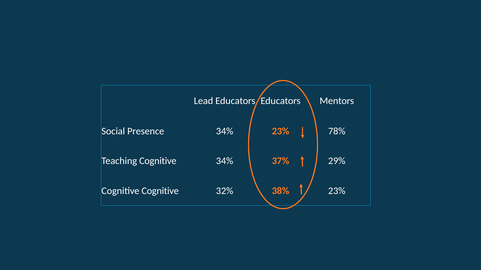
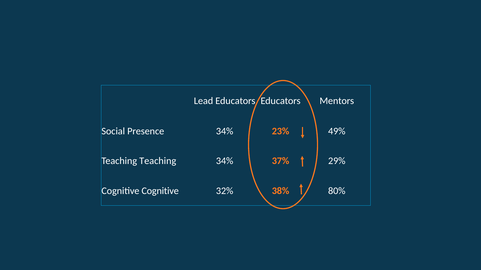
78%: 78% -> 49% (337, 131)
Teaching Cognitive: Cognitive -> Teaching (158, 161)
38% 23%: 23% -> 80% (337, 191)
